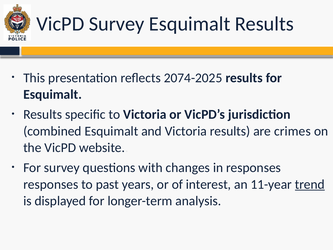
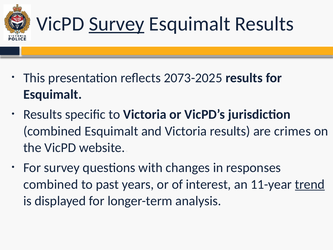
Survey underline: none -> present (117, 24)
2074-2025: 2074-2025 -> 2073-2025 (193, 78)
responses: responses -> combined (51, 184)
